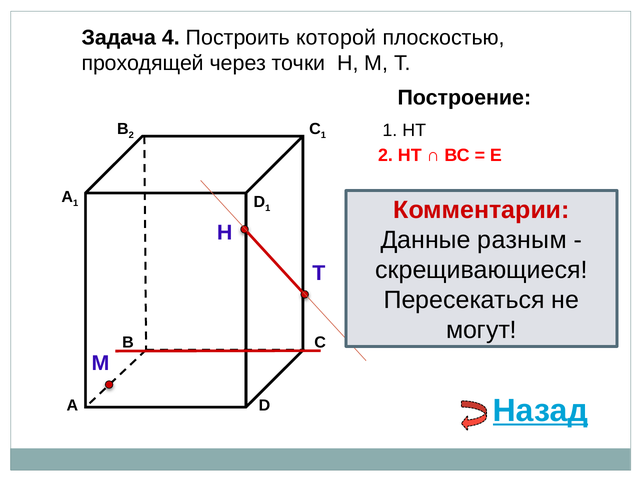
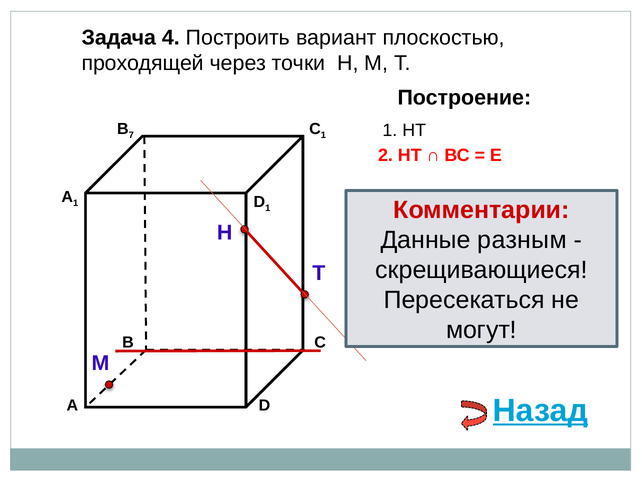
которой: которой -> вариант (336, 38)
В 2: 2 -> 7 (131, 135)
